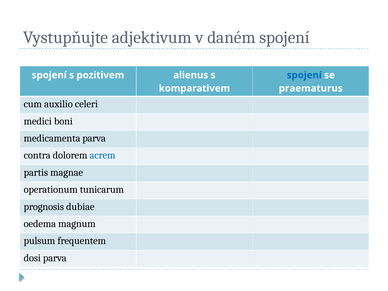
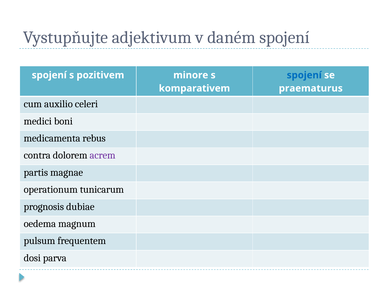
alienus: alienus -> minore (191, 75)
medicamenta parva: parva -> rebus (94, 138)
acrem colour: blue -> purple (103, 155)
